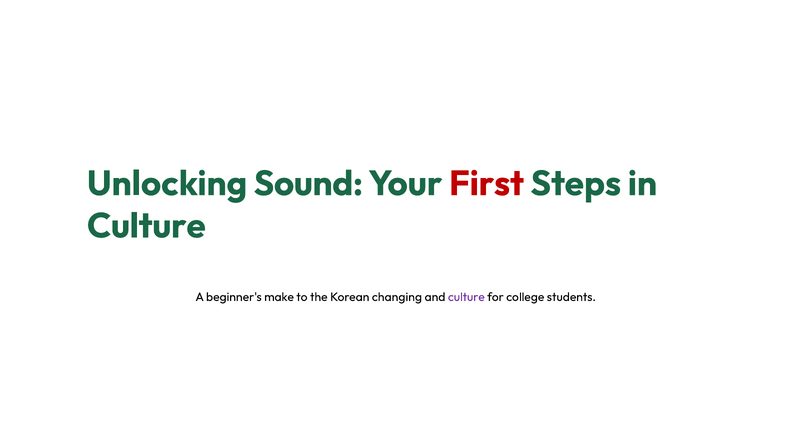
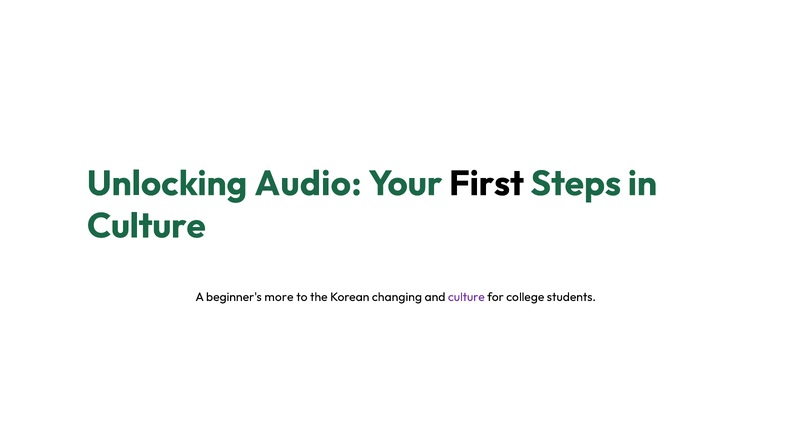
Sound: Sound -> Audio (308, 183)
First colour: red -> black (487, 183)
make: make -> more (279, 297)
